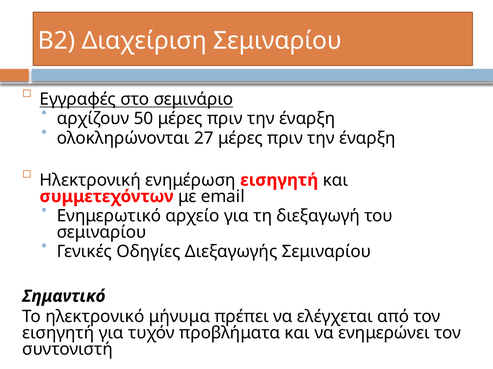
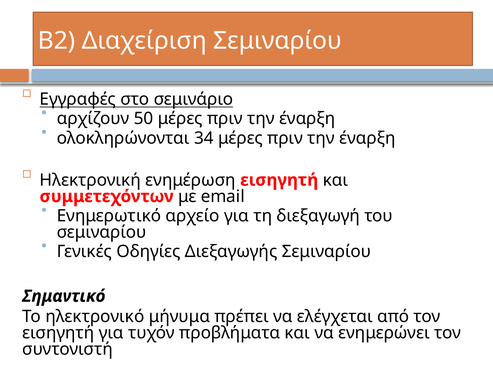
27: 27 -> 34 (204, 138)
